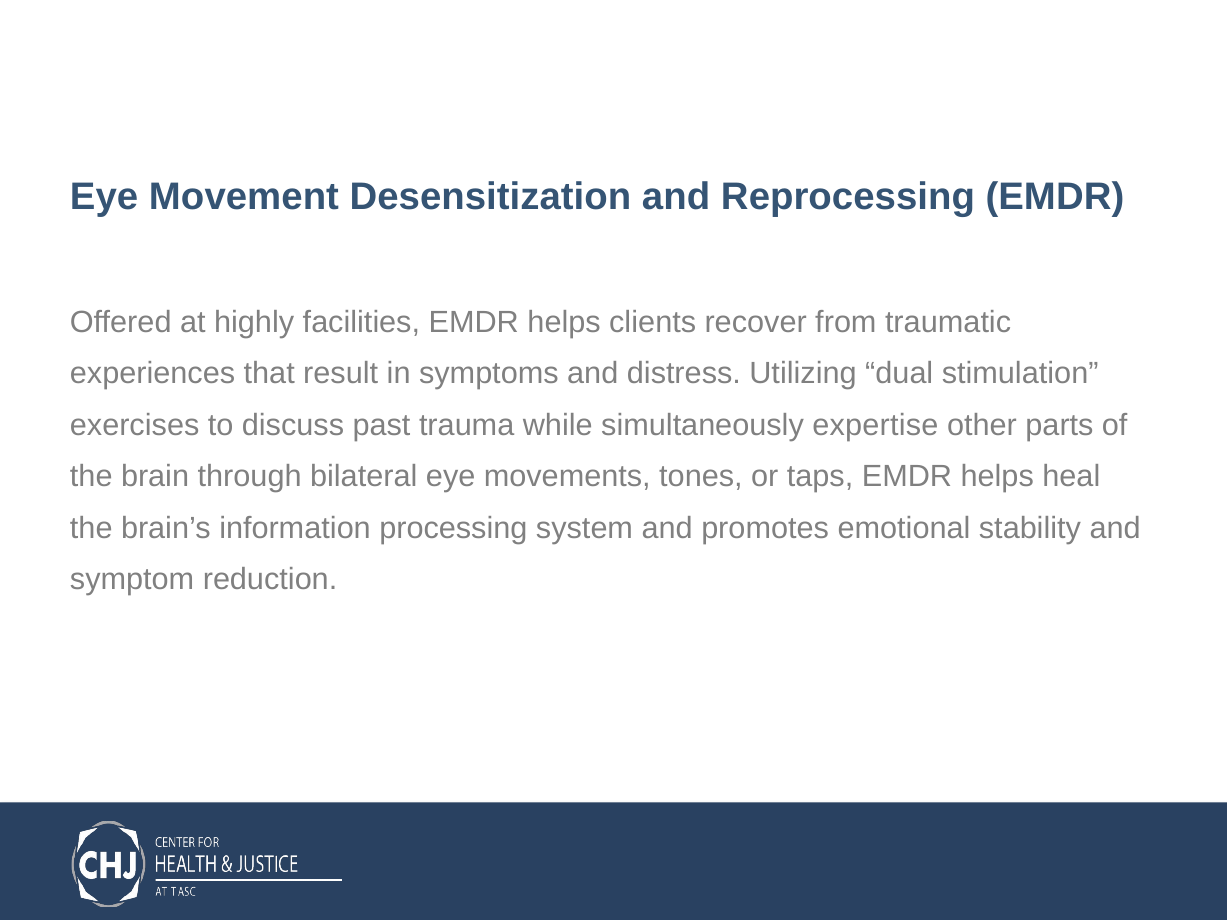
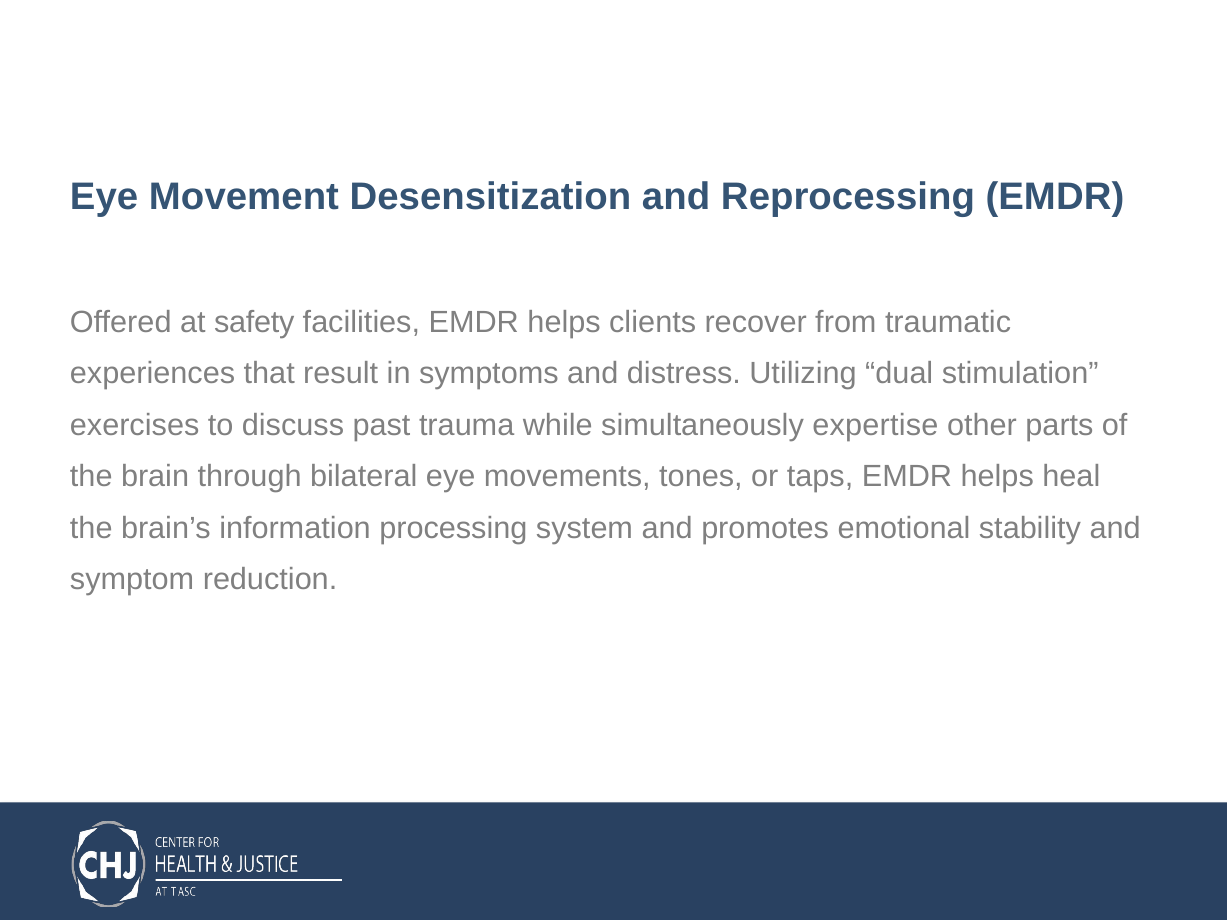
highly: highly -> safety (254, 322)
